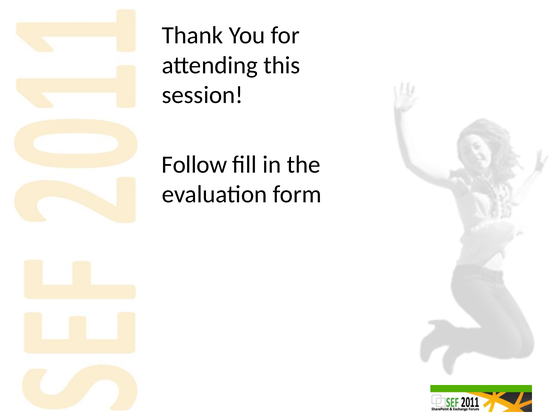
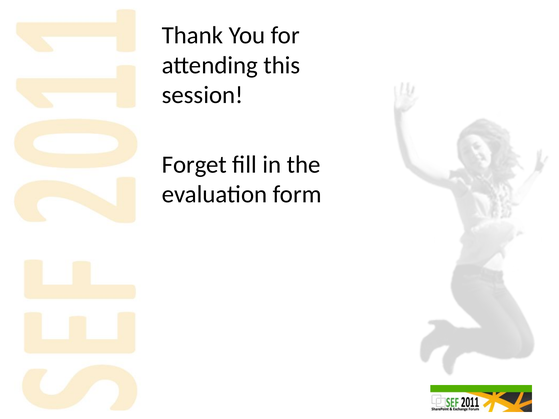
Follow: Follow -> Forget (194, 165)
